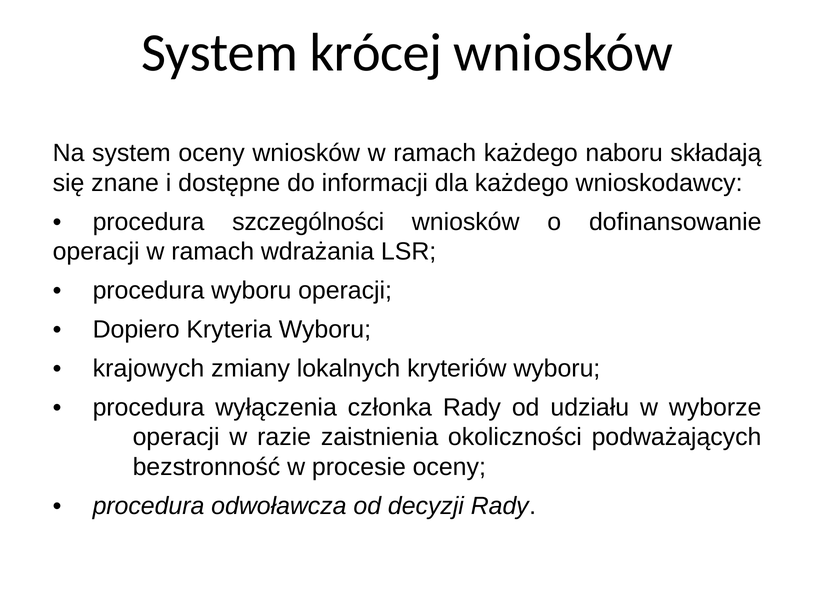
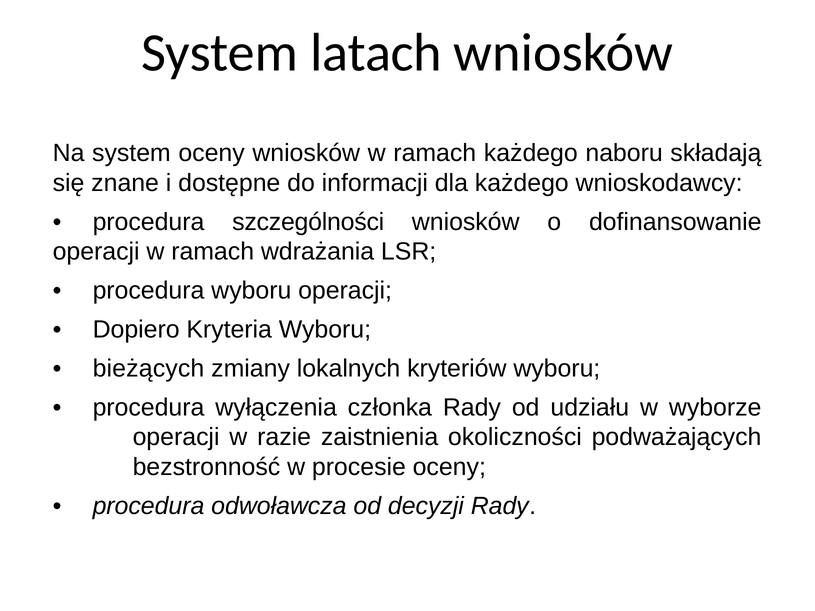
krócej: krócej -> latach (376, 53)
krajowych: krajowych -> bieżących (148, 369)
